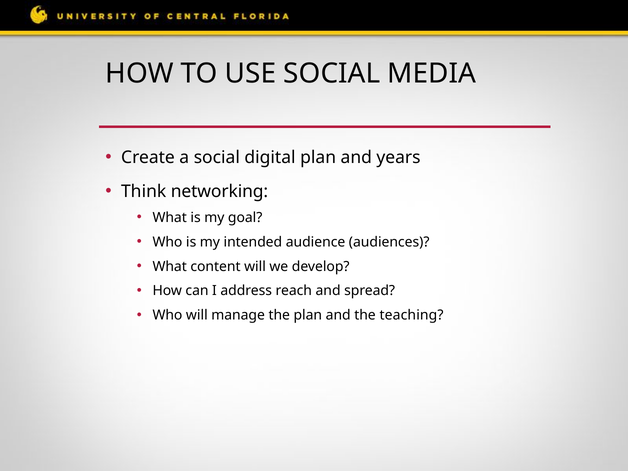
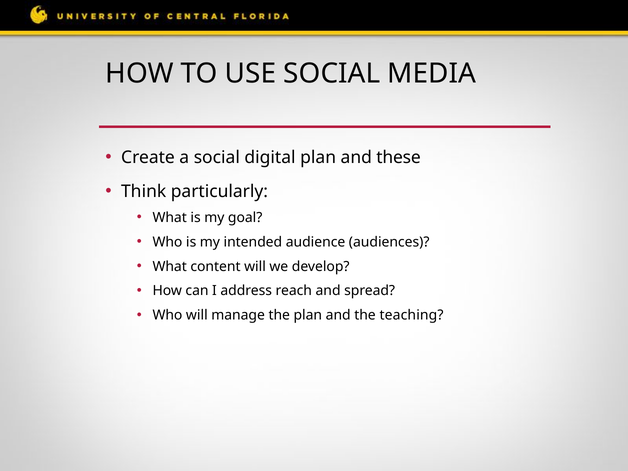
years: years -> these (399, 157)
networking: networking -> particularly (219, 191)
